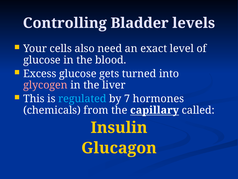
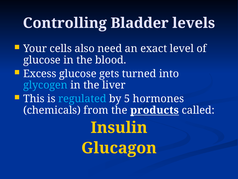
glycogen colour: pink -> light blue (45, 85)
7: 7 -> 5 (127, 98)
capillary: capillary -> products (155, 110)
